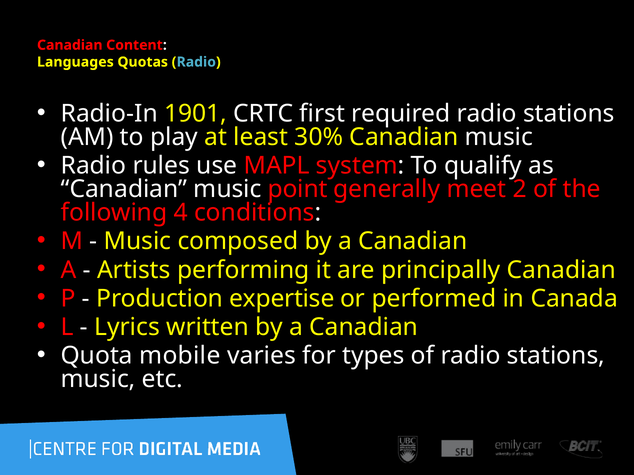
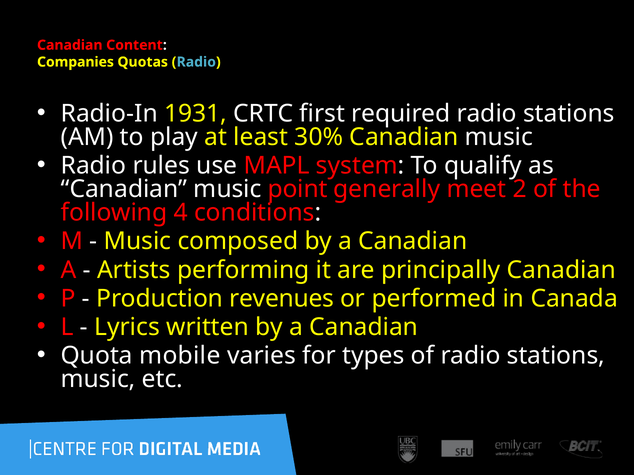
Languages: Languages -> Companies (75, 62)
1901: 1901 -> 1931 (196, 114)
expertise: expertise -> revenues (282, 299)
